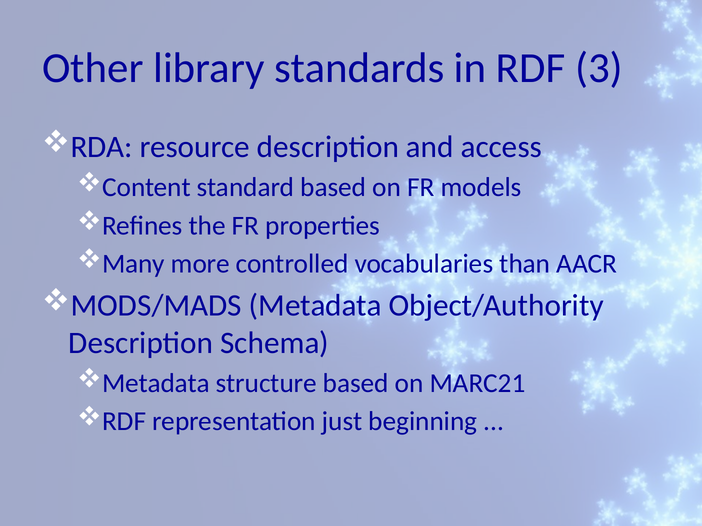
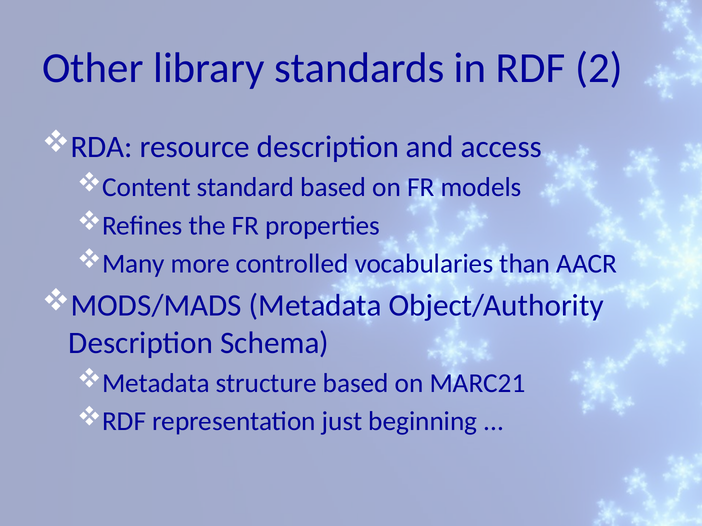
3: 3 -> 2 (599, 68)
